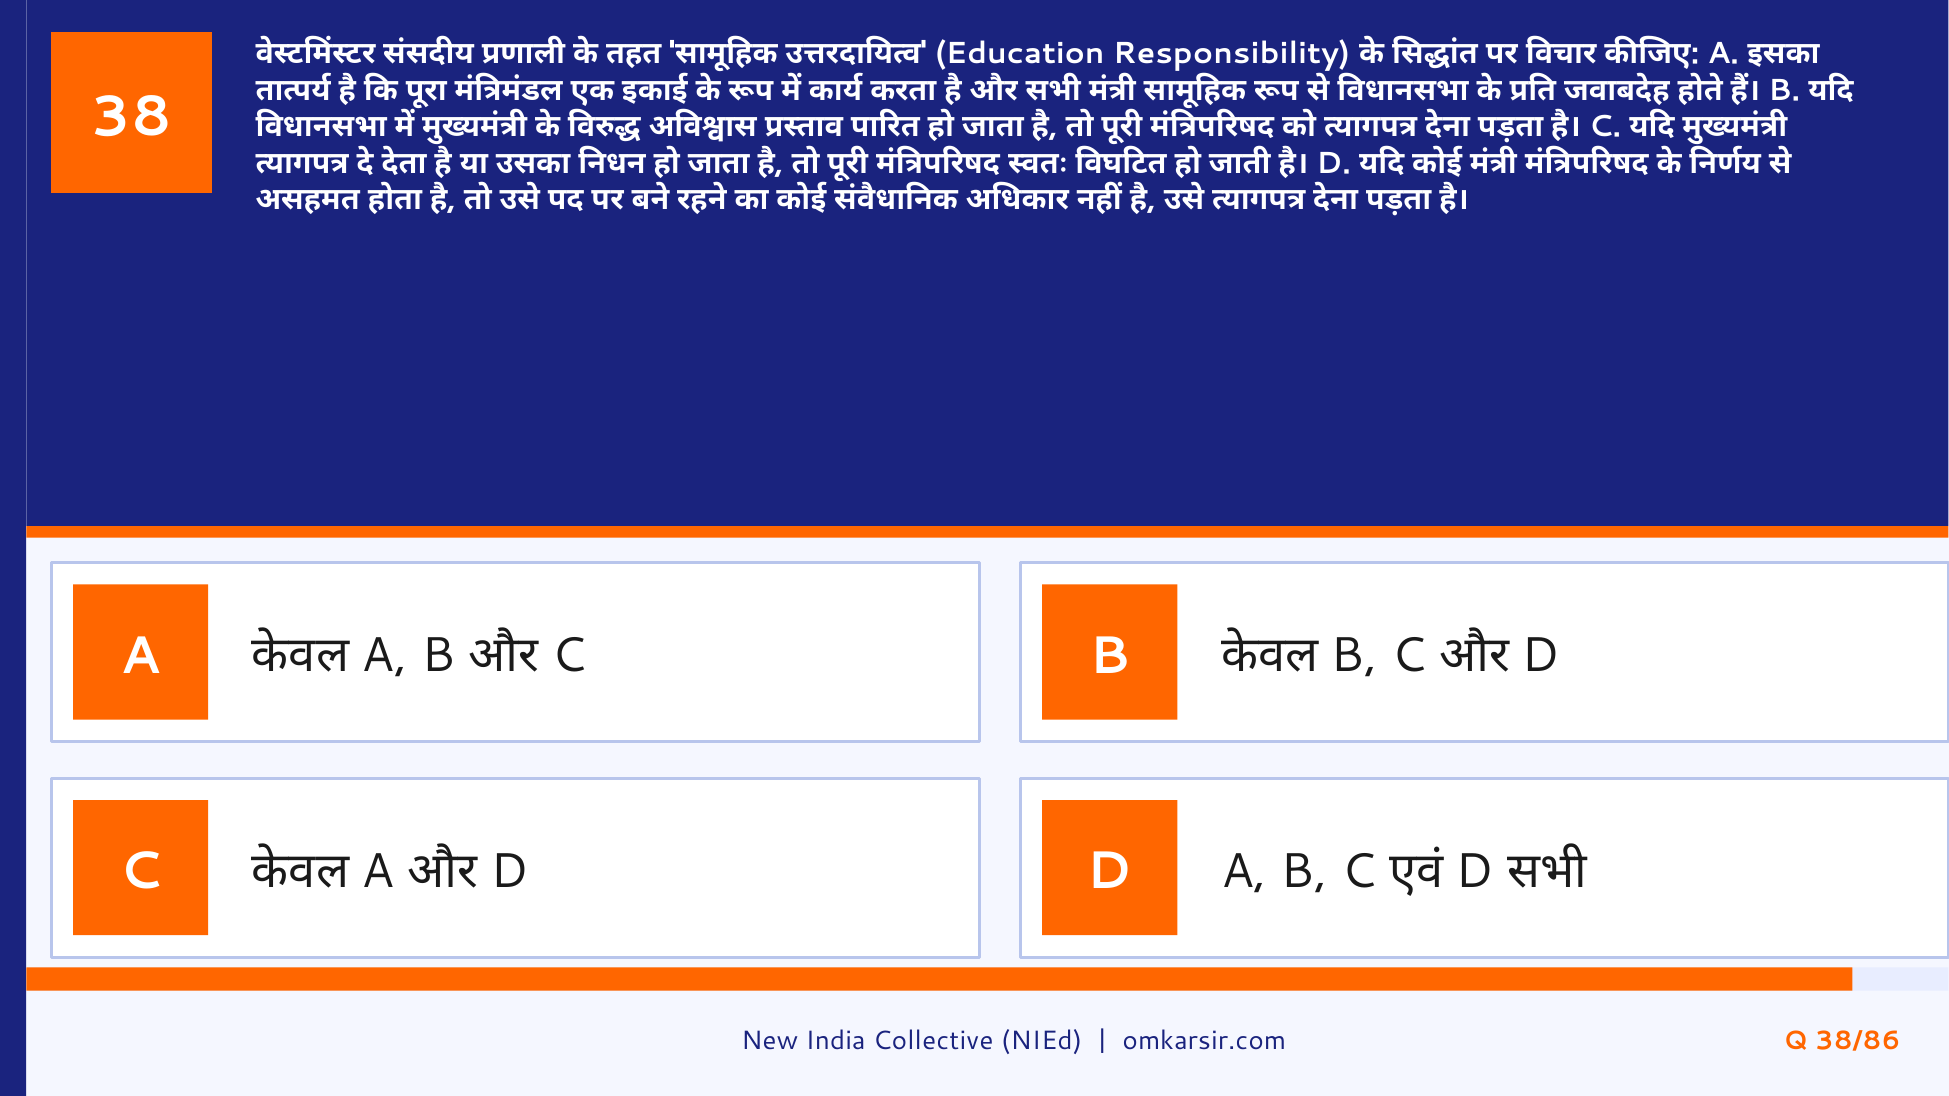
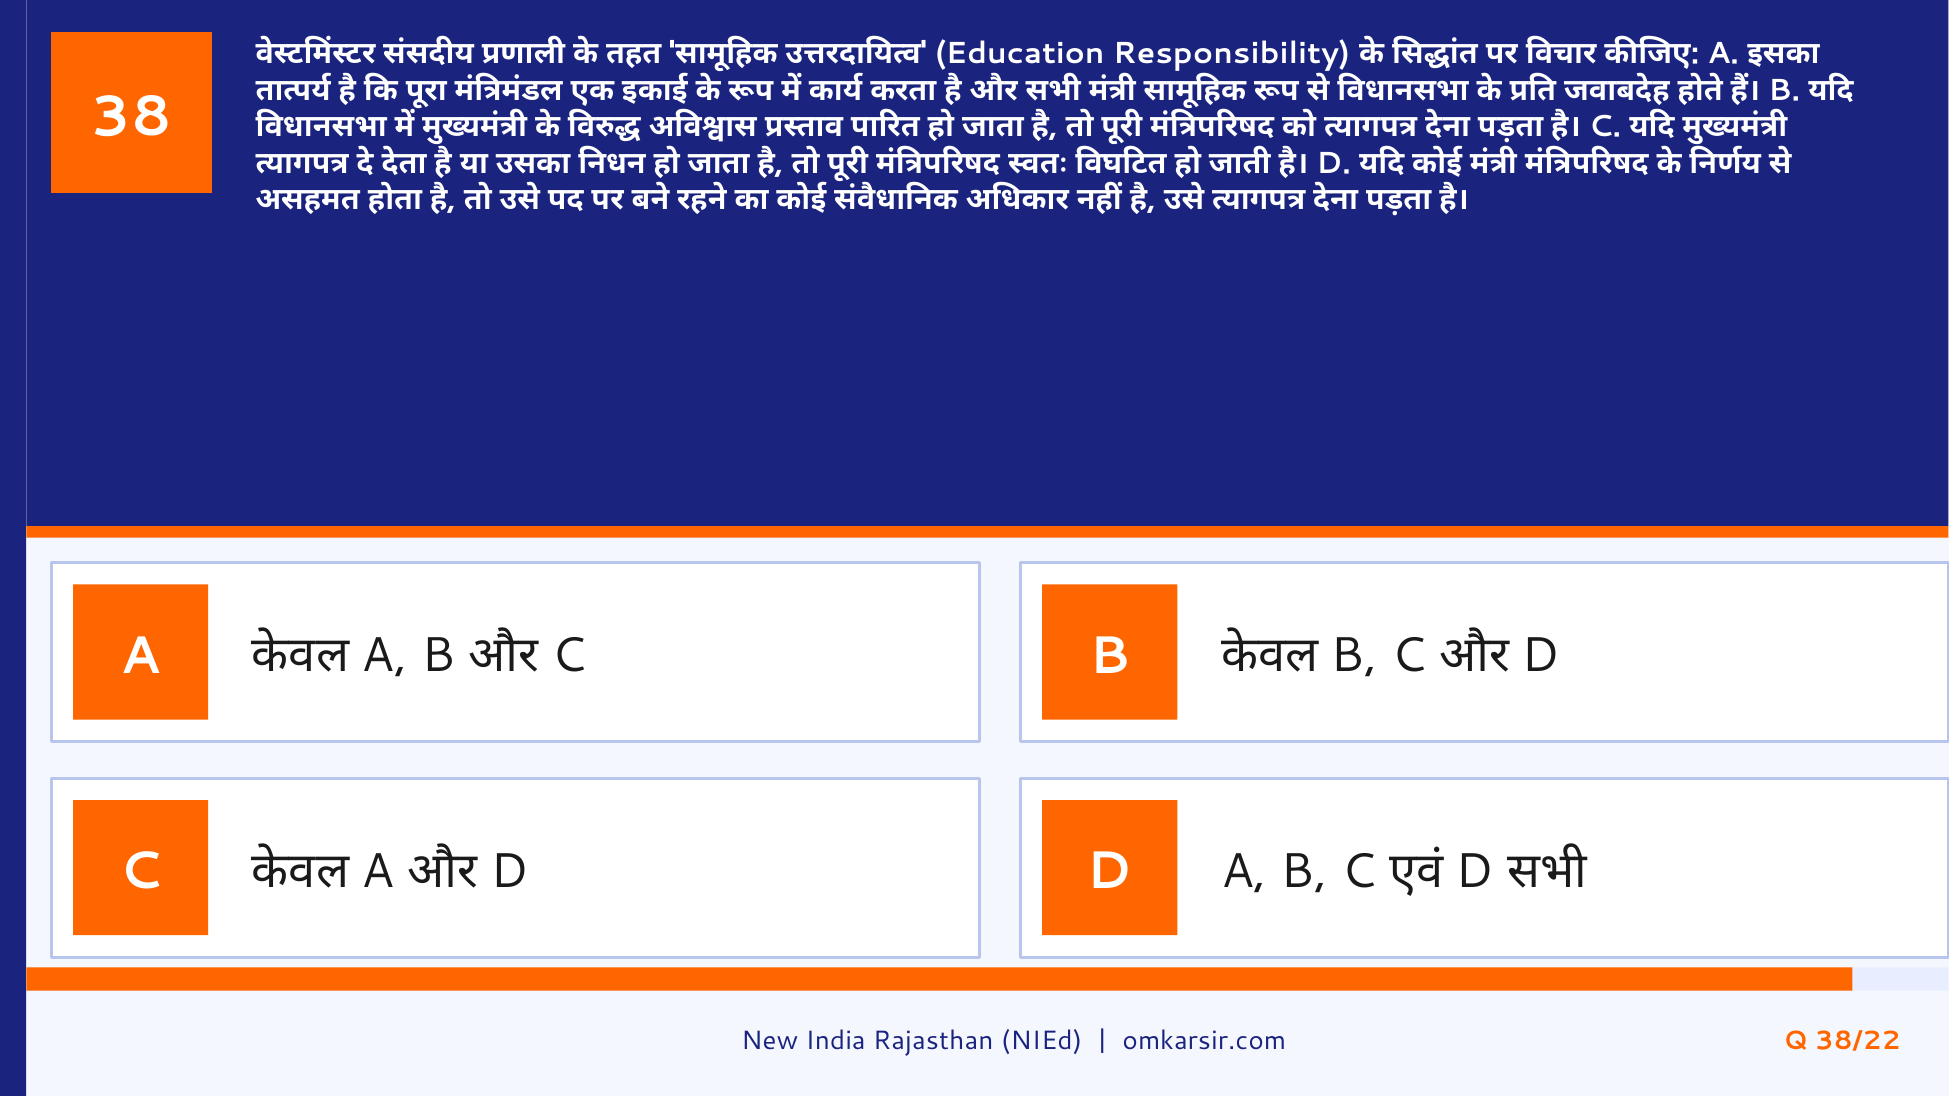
Collective: Collective -> Rajasthan (933, 1041)
38/86: 38/86 -> 38/22 (1858, 1041)
